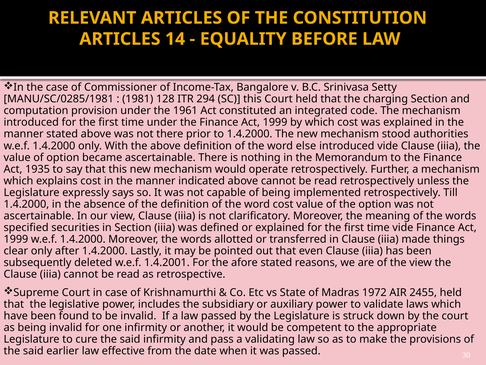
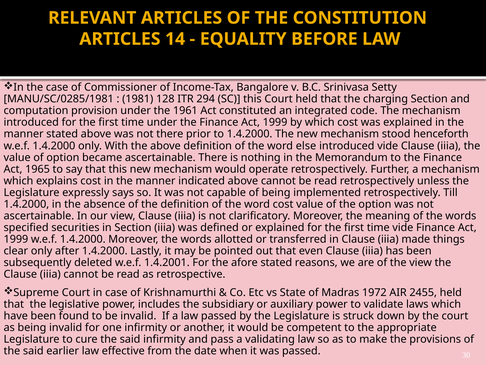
authorities: authorities -> henceforth (441, 134)
1935: 1935 -> 1965 (38, 169)
